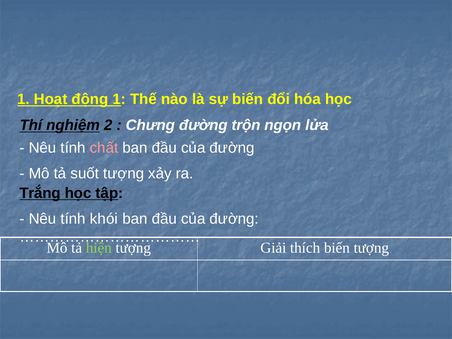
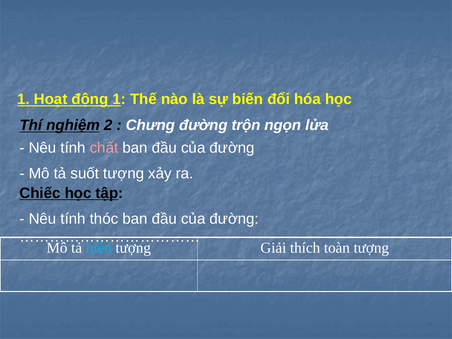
Trắng: Trắng -> Chiếc (40, 193)
khói: khói -> thóc (104, 219)
hiện colour: light green -> light blue (99, 248)
thích biến: biến -> toàn (337, 248)
